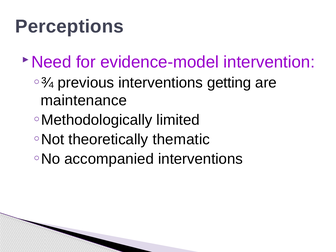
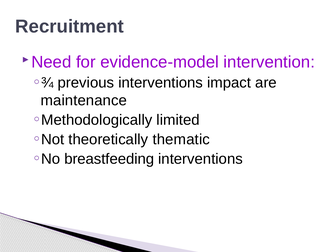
Perceptions: Perceptions -> Recruitment (70, 27)
getting: getting -> impact (229, 83)
accompanied: accompanied -> breastfeeding (109, 159)
